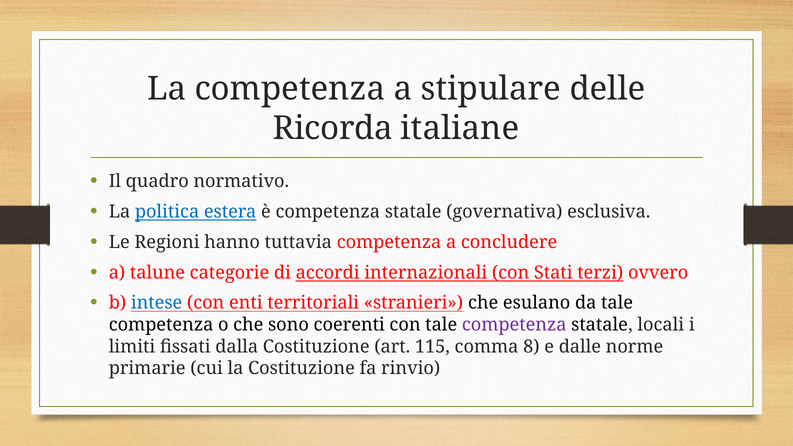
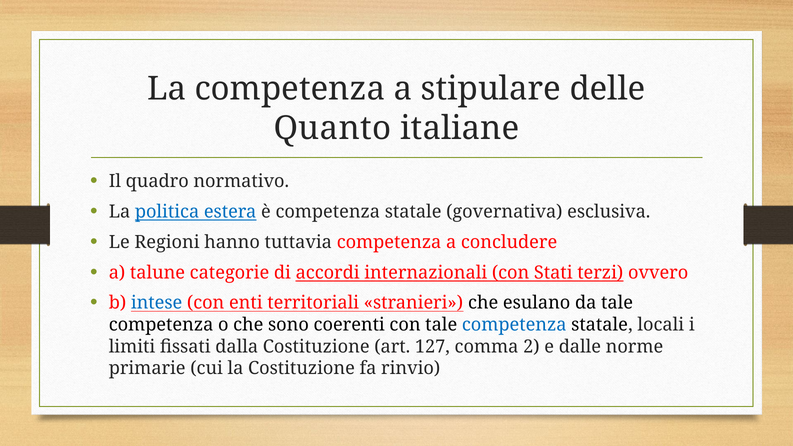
Ricorda: Ricorda -> Quanto (332, 129)
competenza colour: purple -> blue (514, 325)
115: 115 -> 127 (432, 347)
8: 8 -> 2 (531, 347)
